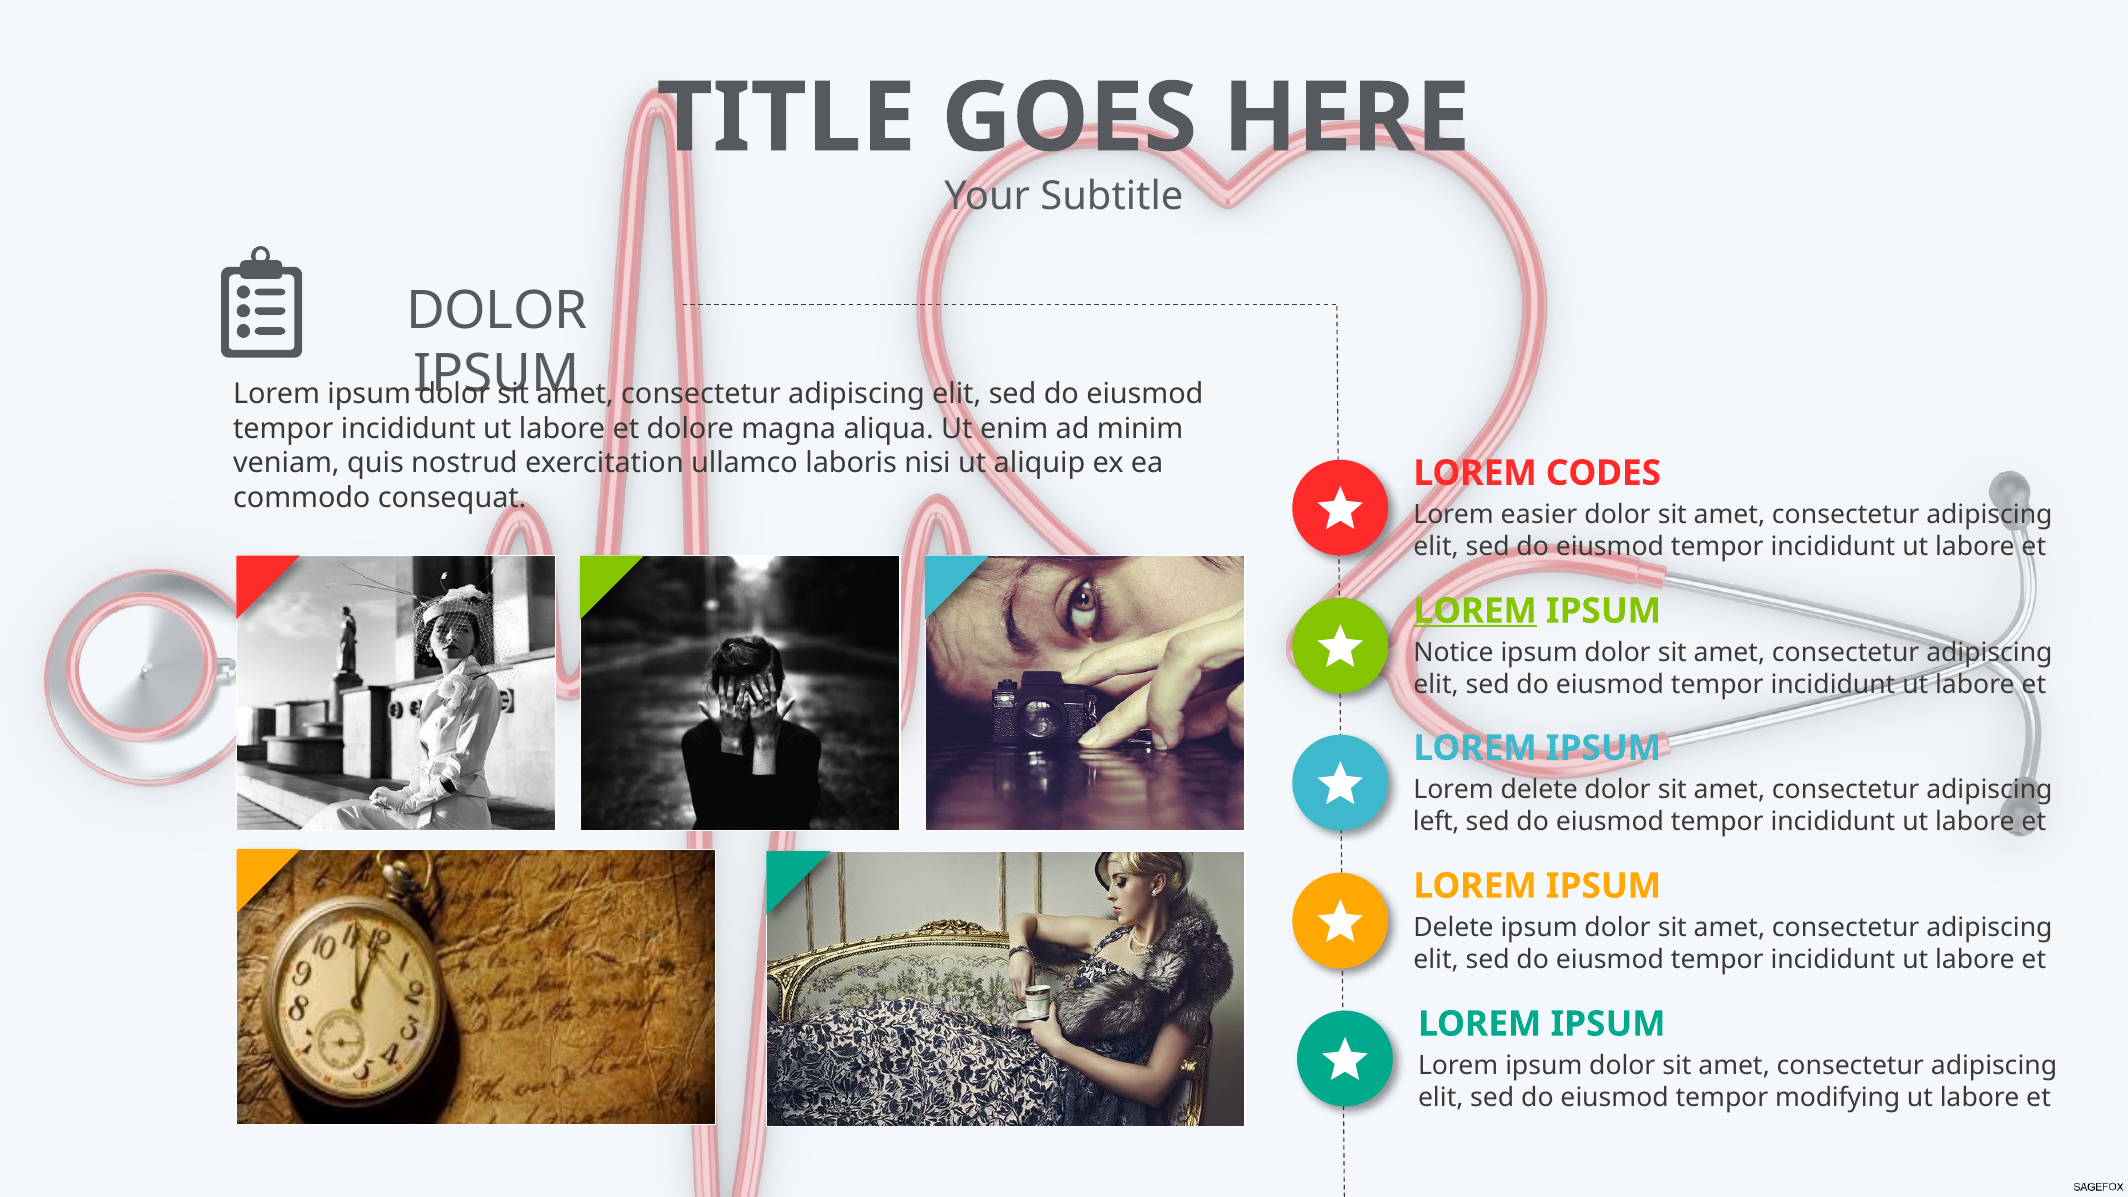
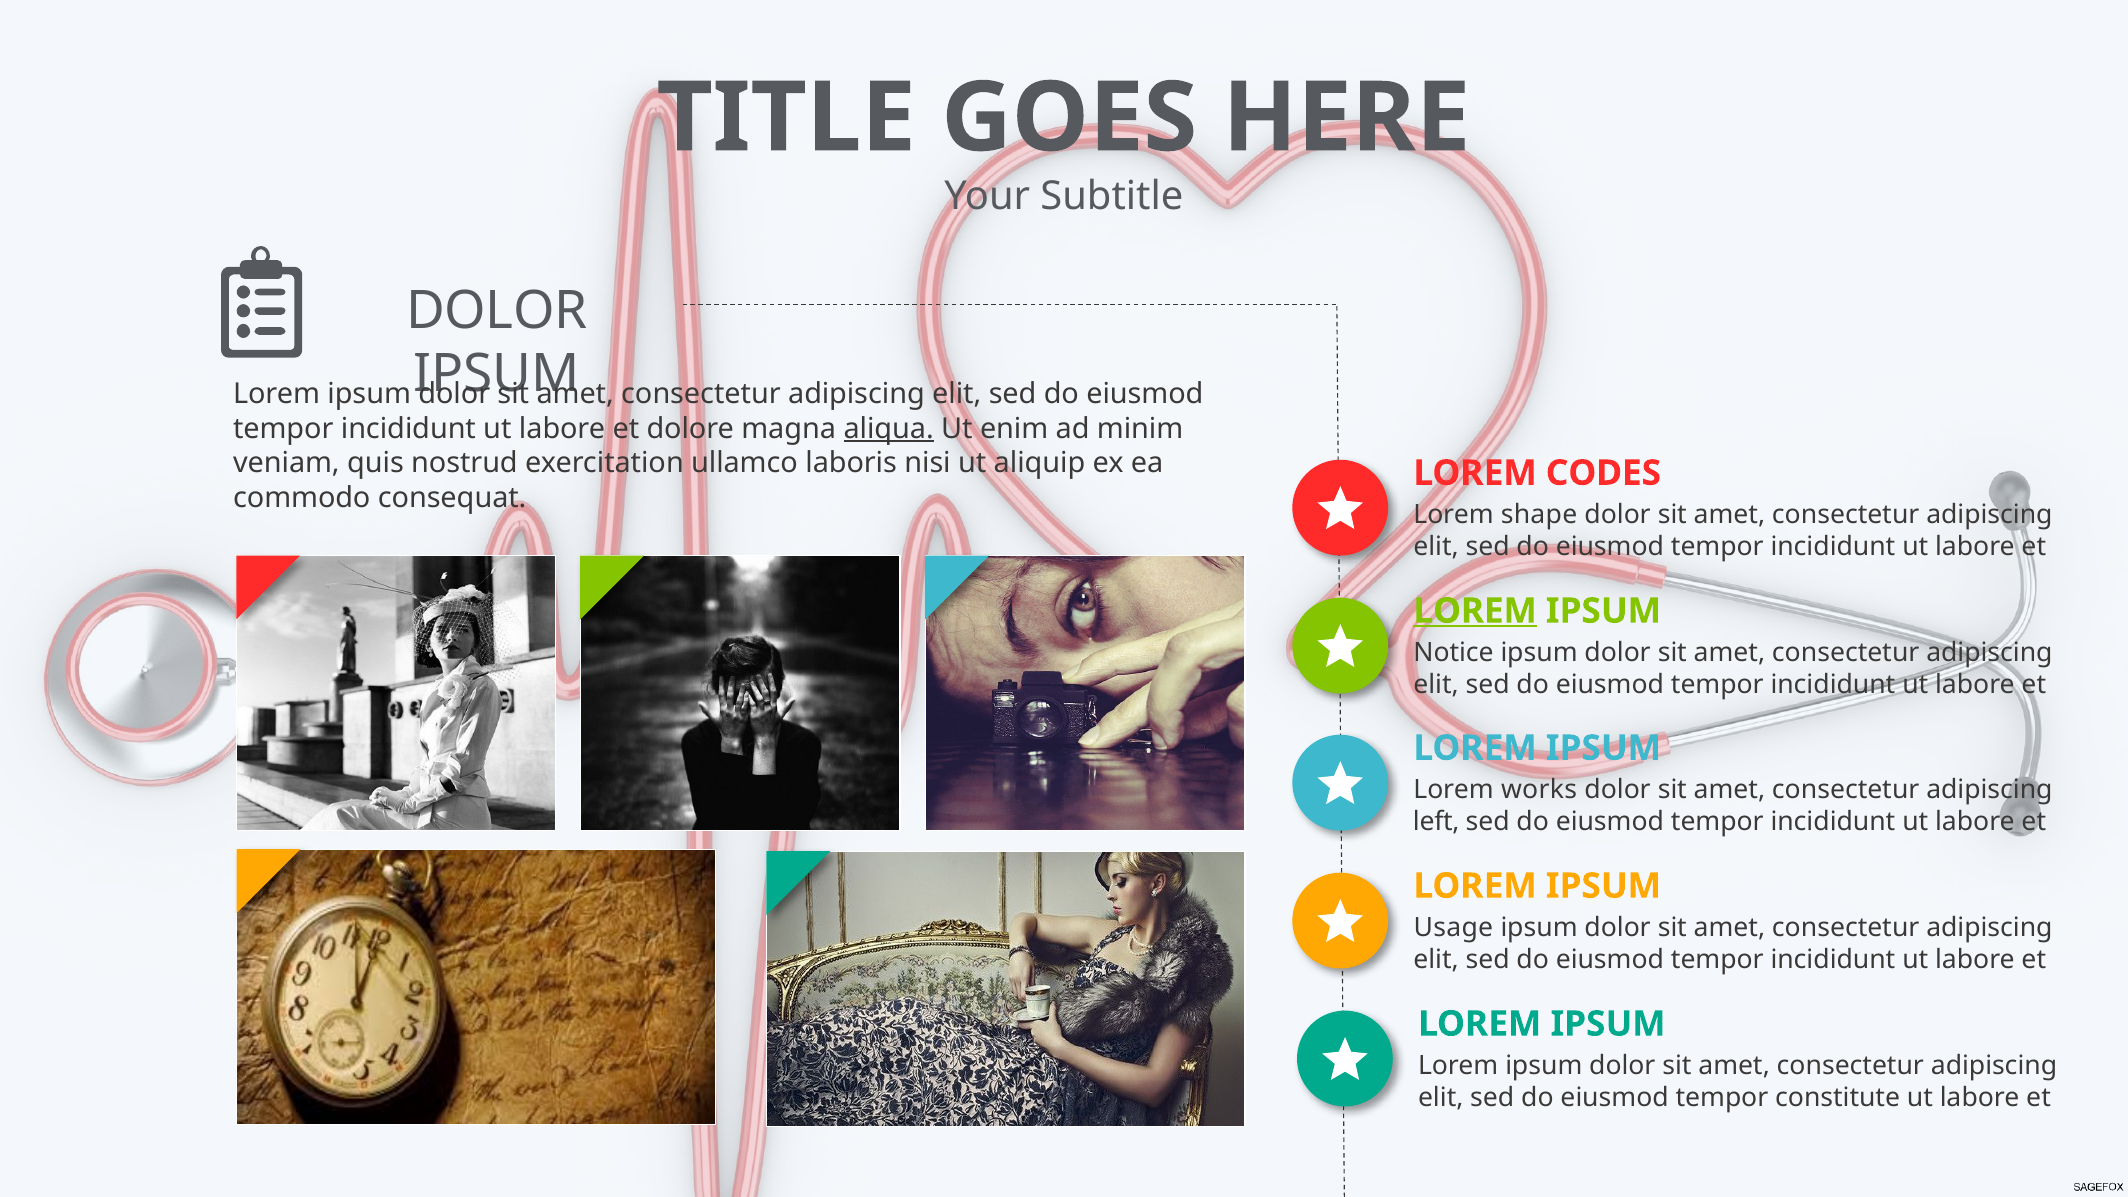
aliqua underline: none -> present (889, 429)
easier: easier -> shape (1539, 515)
Lorem delete: delete -> works (1539, 790)
Delete: Delete -> Usage (1453, 928)
modifying: modifying -> constitute (1838, 1098)
